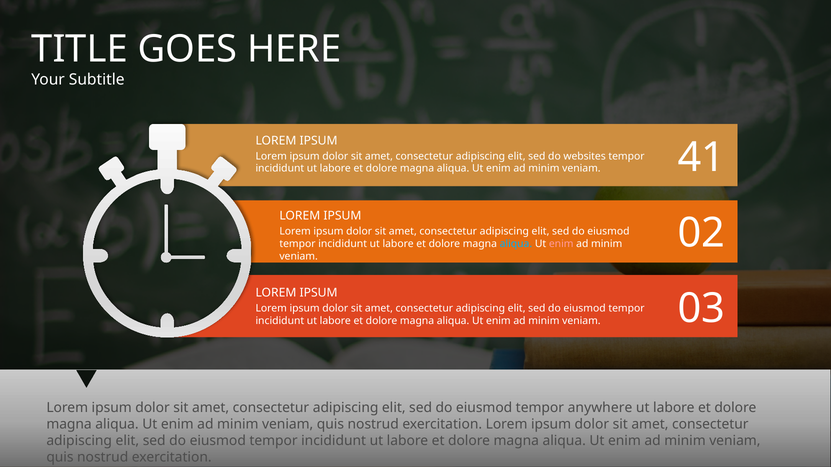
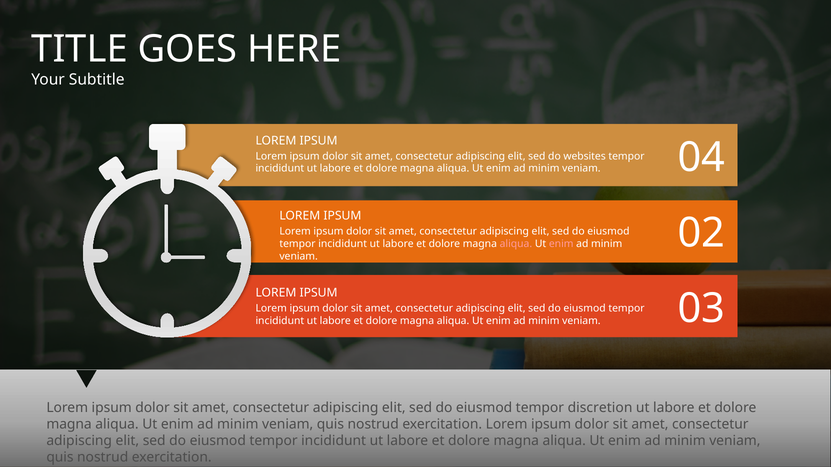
41: 41 -> 04 (701, 158)
aliqua colour: light blue -> pink (516, 244)
anywhere: anywhere -> discretion (600, 408)
